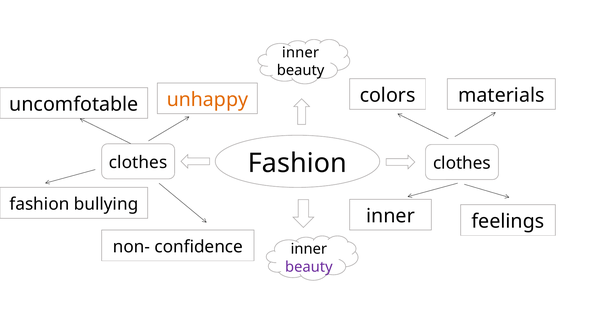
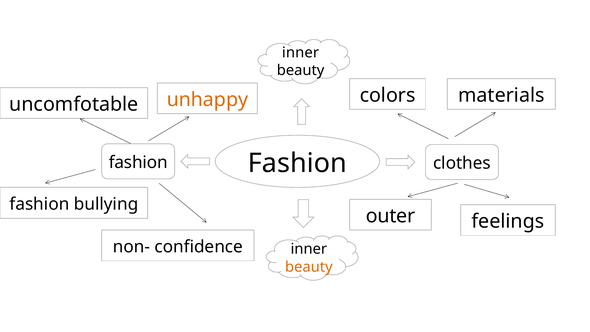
clothes: clothes -> fashion (138, 162)
inner: inner -> outer (391, 216)
beauty colour: purple -> orange (309, 267)
